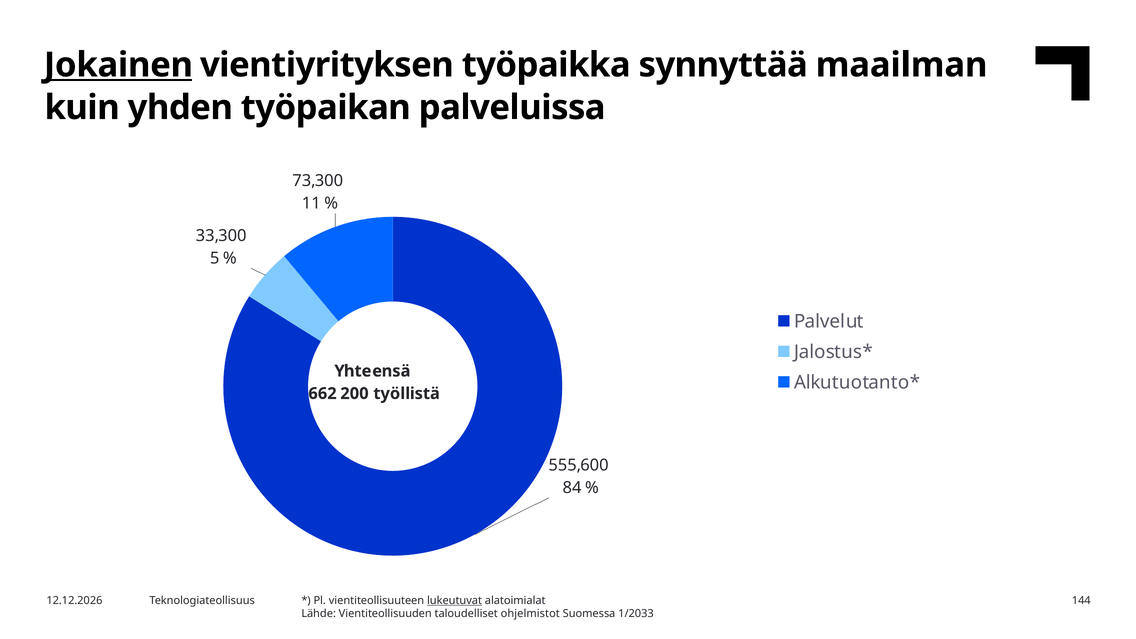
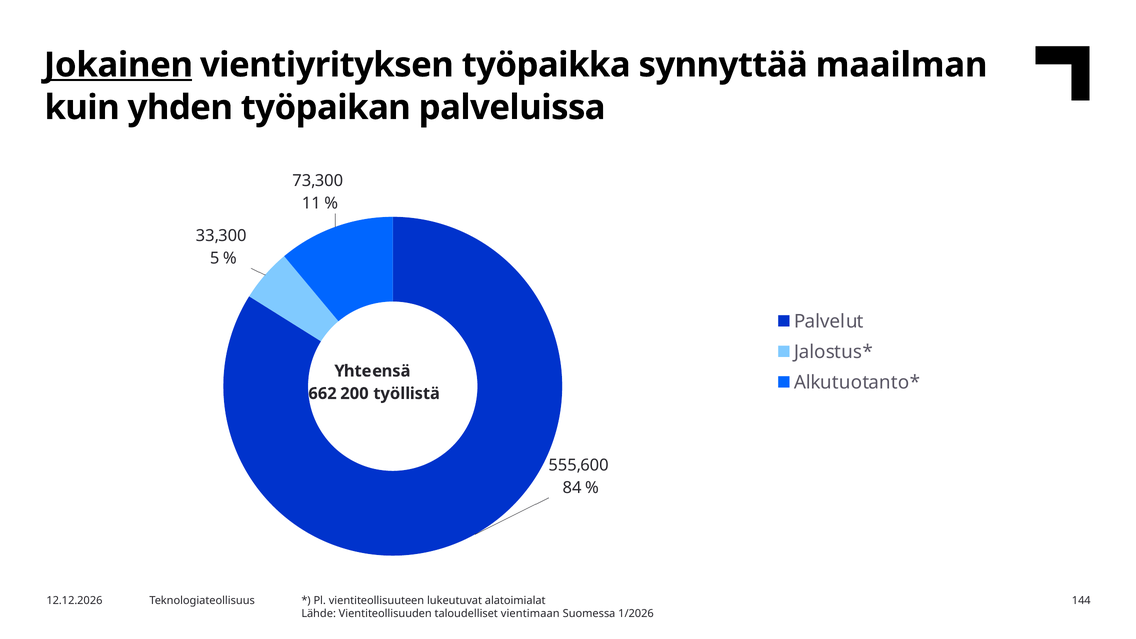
lukeutuvat underline: present -> none (455, 600)
ohjelmistot: ohjelmistot -> vientimaan (530, 614)
1/2033: 1/2033 -> 1/2026 (636, 614)
